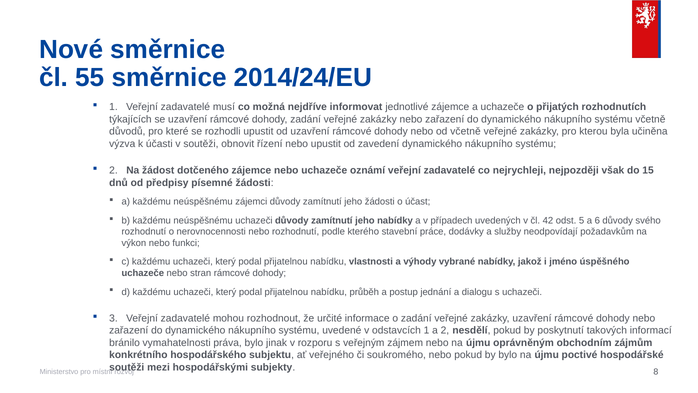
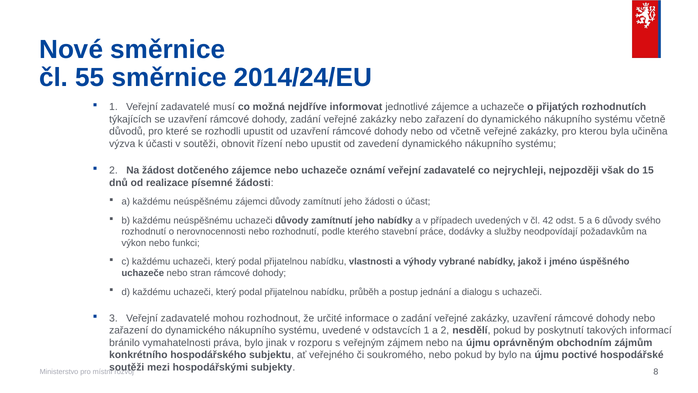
předpisy: předpisy -> realizace (167, 183)
